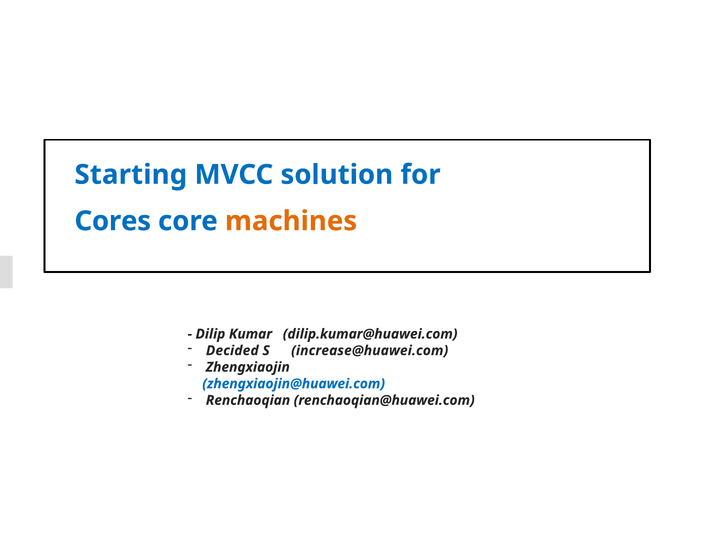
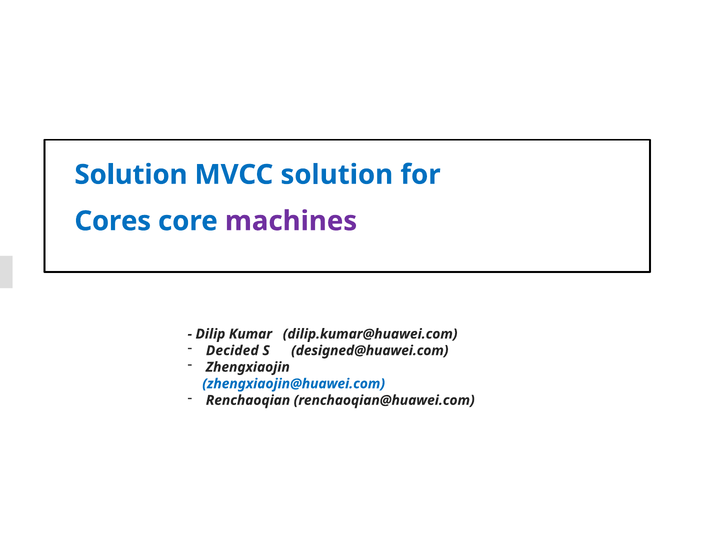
Starting: Starting -> Solution (131, 175)
machines colour: orange -> purple (291, 221)
increase@huawei.com: increase@huawei.com -> designed@huawei.com (370, 350)
